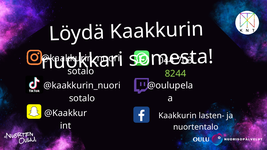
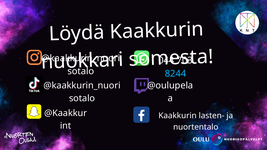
8244 colour: light green -> light blue (175, 74)
